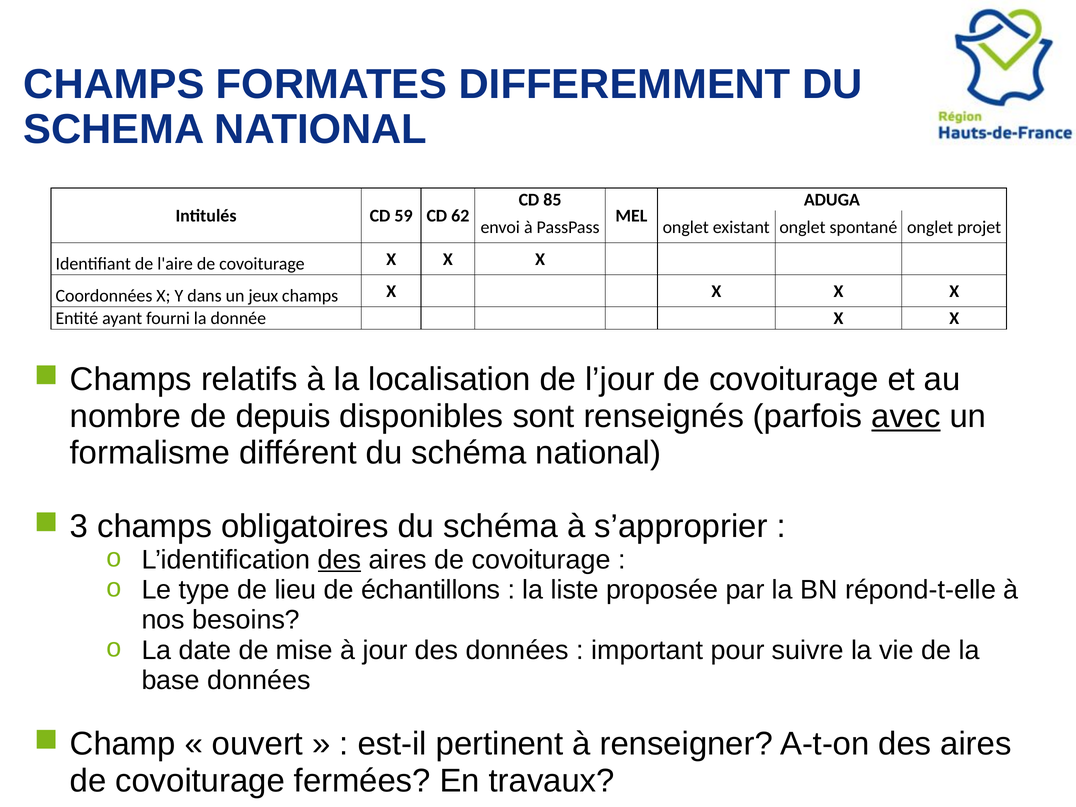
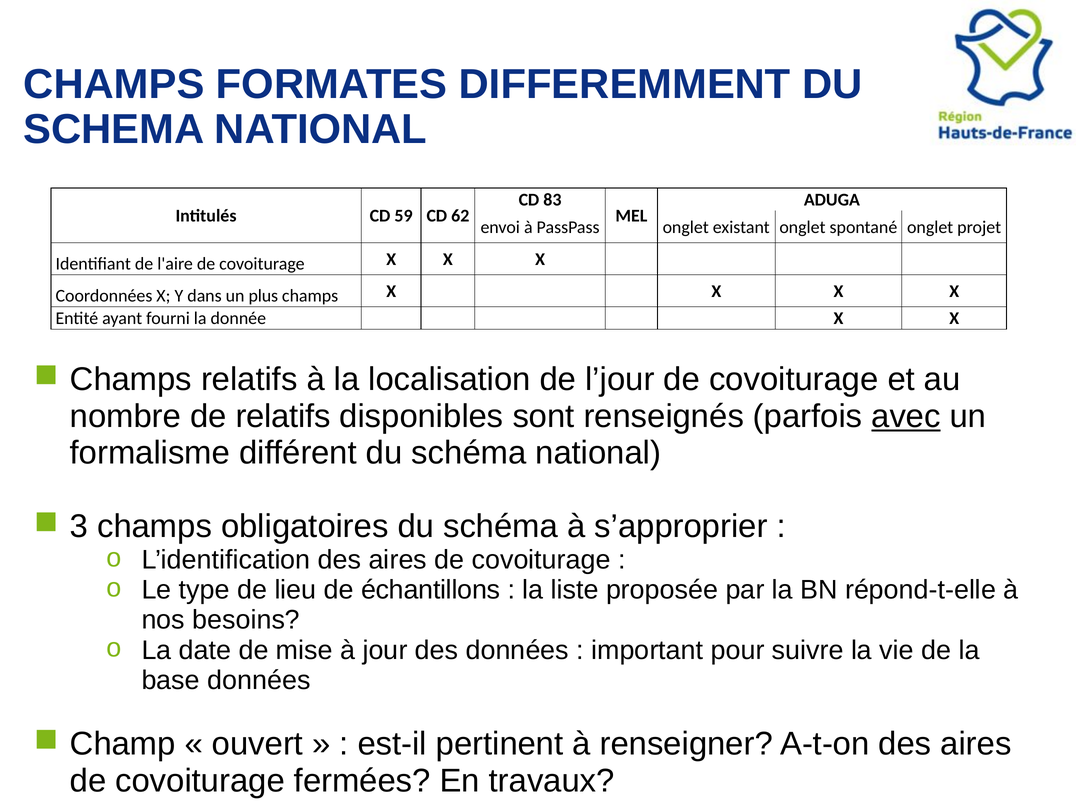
85: 85 -> 83 (552, 200)
jeux: jeux -> plus (263, 296)
de depuis: depuis -> relatifs (283, 416)
des underline: present -> none (340, 560)
